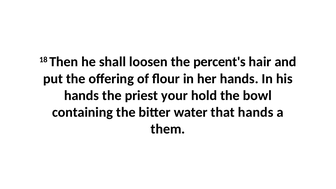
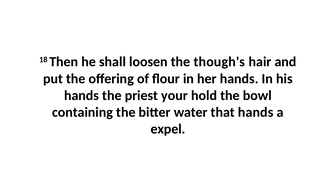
percent's: percent's -> though's (219, 62)
them: them -> expel (168, 129)
